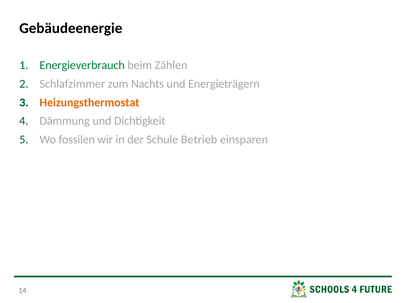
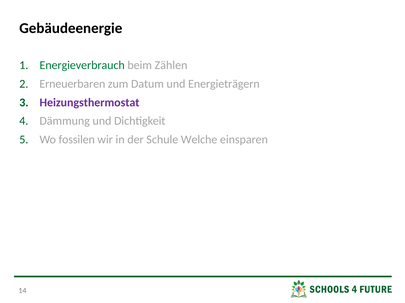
Schlafzimmer: Schlafzimmer -> Erneuerbaren (72, 84)
Nachts: Nachts -> Datum (147, 84)
Heizungsthermostat colour: orange -> purple (90, 103)
Betrieb: Betrieb -> Welche (199, 140)
